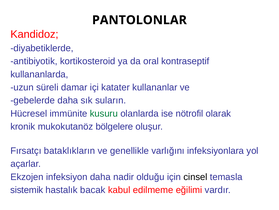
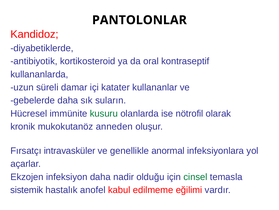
bölgelere: bölgelere -> anneden (114, 126)
bataklıkların: bataklıkların -> intravasküler (70, 150)
varlığını: varlığını -> anormal (168, 150)
cinsel colour: black -> green (195, 176)
bacak: bacak -> anofel (93, 189)
